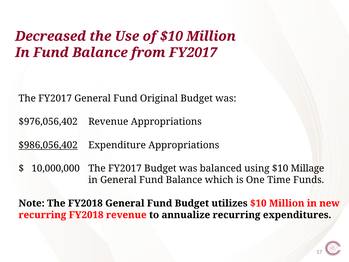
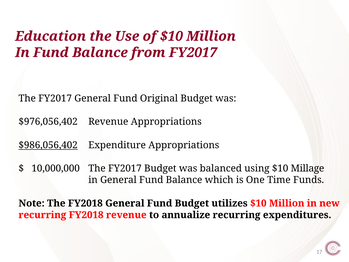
Decreased: Decreased -> Education (51, 36)
